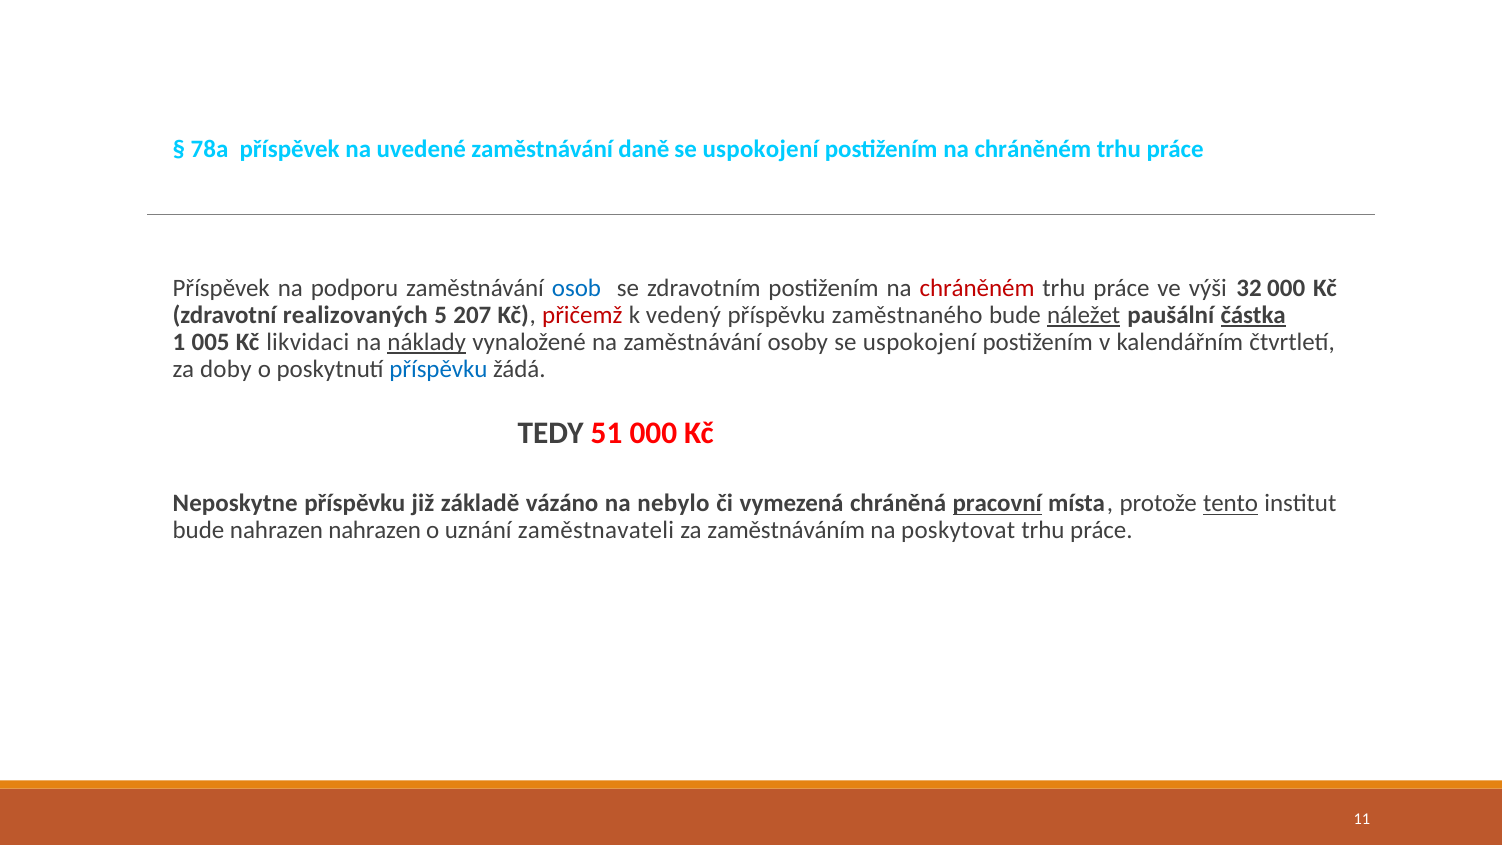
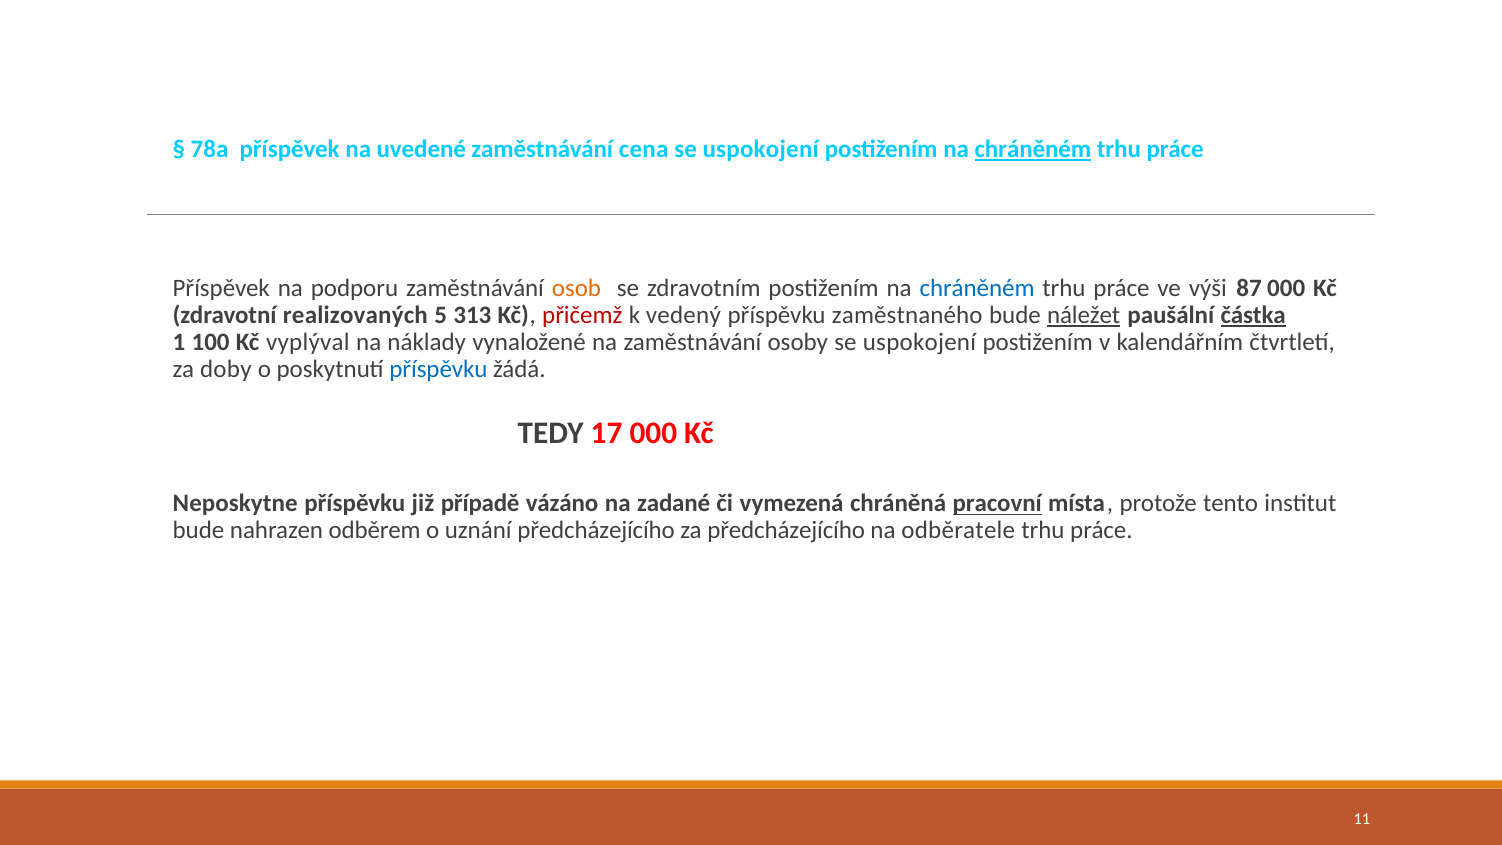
daně: daně -> cena (644, 149)
chráněném underline: none -> present (1033, 149)
osob colour: blue -> orange (577, 288)
chráněném colour: red -> blue (977, 288)
32: 32 -> 87 (1249, 288)
207: 207 -> 313 (472, 315)
005: 005 -> 100 (211, 342)
likvidaci: likvidaci -> vyplýval (308, 342)
náklady underline: present -> none (427, 342)
51: 51 -> 17 (607, 433)
základě: základě -> případě (480, 504)
nebylo: nebylo -> zadané (674, 504)
tento underline: present -> none (1231, 504)
nahrazen nahrazen: nahrazen -> odběrem (375, 531)
uznání zaměstnavateli: zaměstnavateli -> předcházejícího (596, 531)
za zaměstnáváním: zaměstnáváním -> předcházejícího (786, 531)
poskytovat: poskytovat -> odběratele (958, 531)
